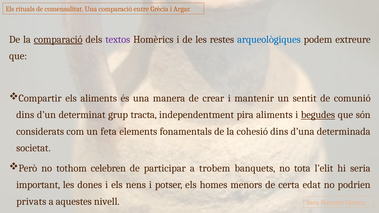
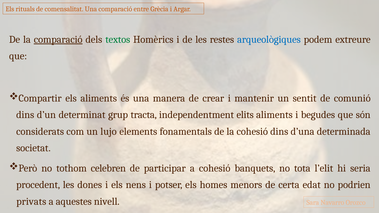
textos colour: purple -> green (118, 40)
pira: pira -> elits (245, 115)
begudes underline: present -> none (318, 115)
feta: feta -> lujo (109, 132)
a trobem: trobem -> cohesió (215, 168)
important: important -> procedent (38, 185)
